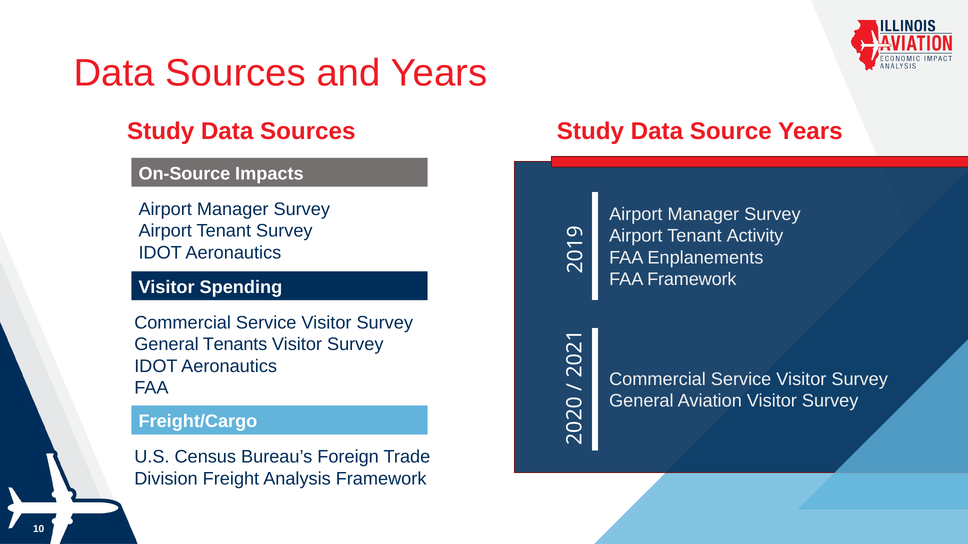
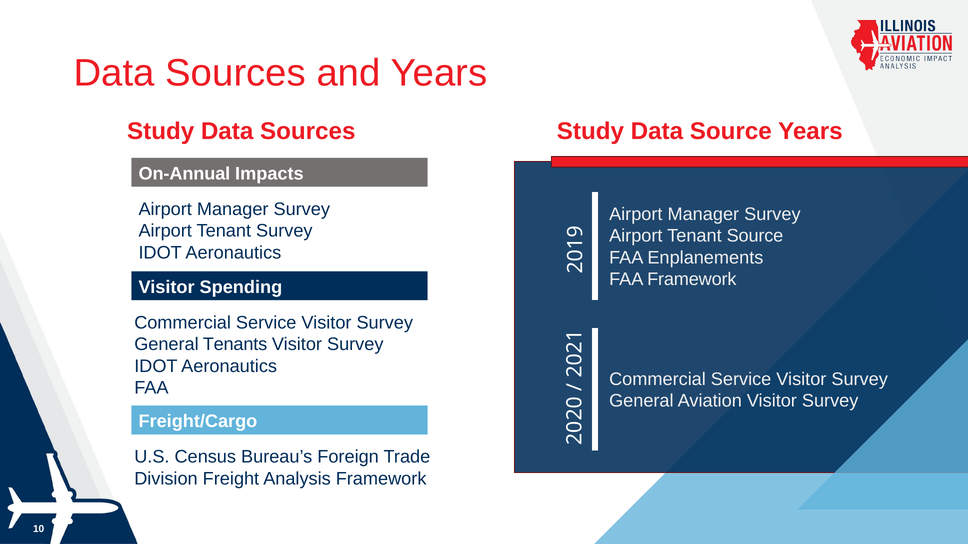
On-Source: On-Source -> On-Annual (184, 174)
Tenant Activity: Activity -> Source (755, 236)
